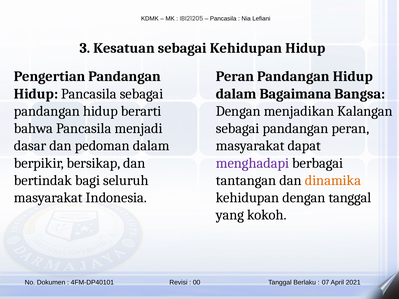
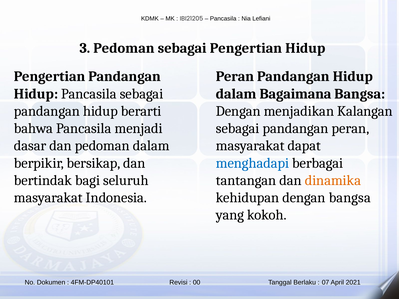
3 Kesatuan: Kesatuan -> Pedoman (124, 48)
sebagai Kehidupan: Kehidupan -> Pengertian (246, 48)
menghadapi colour: purple -> blue (252, 163)
dengan tanggal: tanggal -> bangsa (350, 198)
